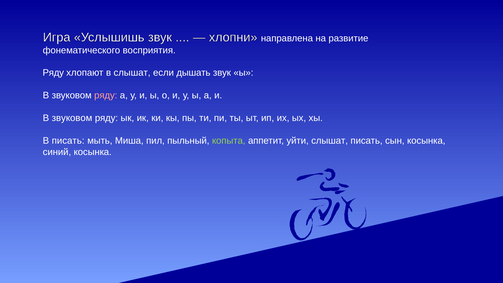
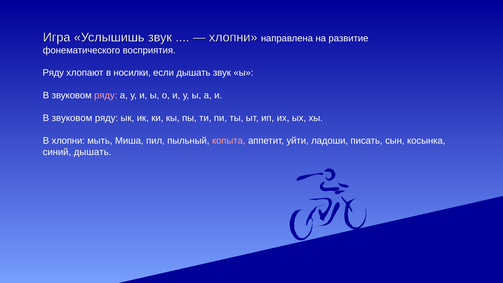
в слышат: слышат -> носилки (132, 73)
В писать: писать -> хлопни (68, 141)
копыта colour: light green -> pink (229, 141)
уйти слышат: слышат -> ладоши (330, 141)
синий косынка: косынка -> дышать (93, 152)
